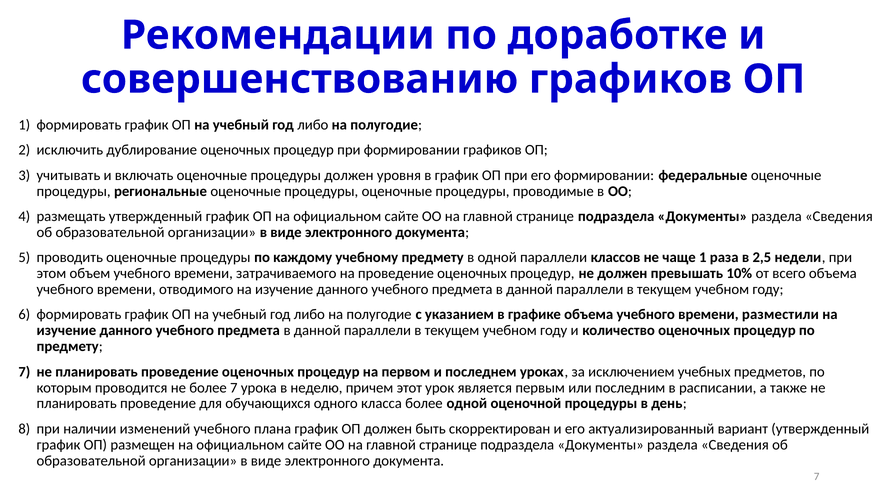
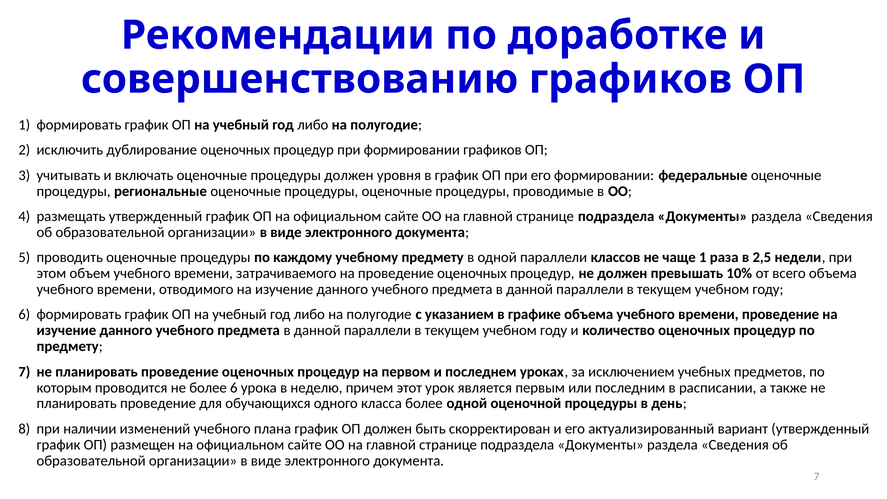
времени разместили: разместили -> проведение (781, 315)
более 7: 7 -> 6 (234, 388)
